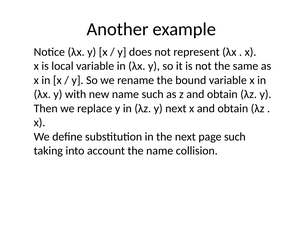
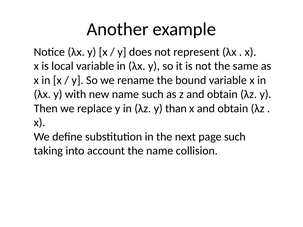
y next: next -> than (176, 109)
